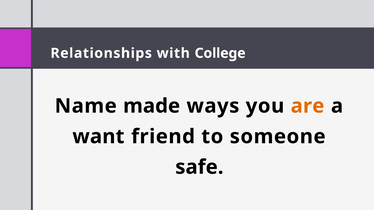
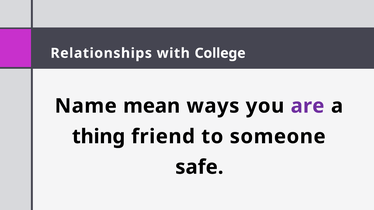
made: made -> mean (152, 106)
are colour: orange -> purple (308, 106)
want: want -> thing (99, 137)
